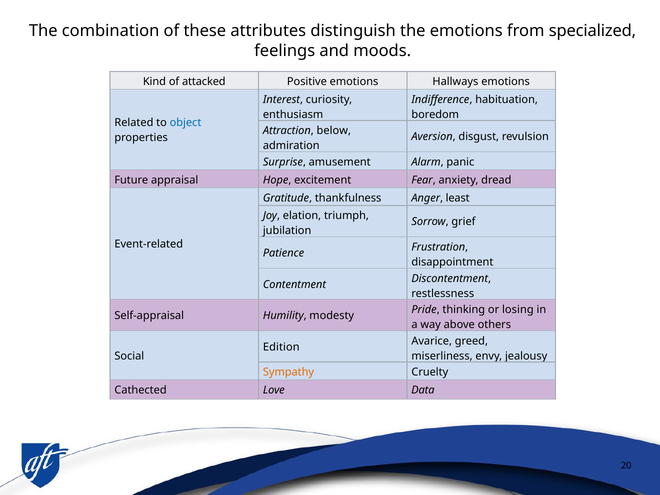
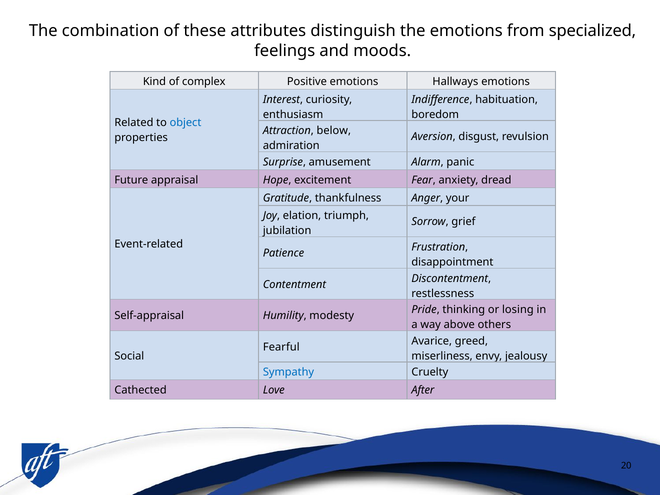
attacked: attacked -> complex (204, 82)
least: least -> your (458, 198)
Edition: Edition -> Fearful (281, 347)
Sympathy colour: orange -> blue (289, 372)
Data: Data -> After (423, 390)
